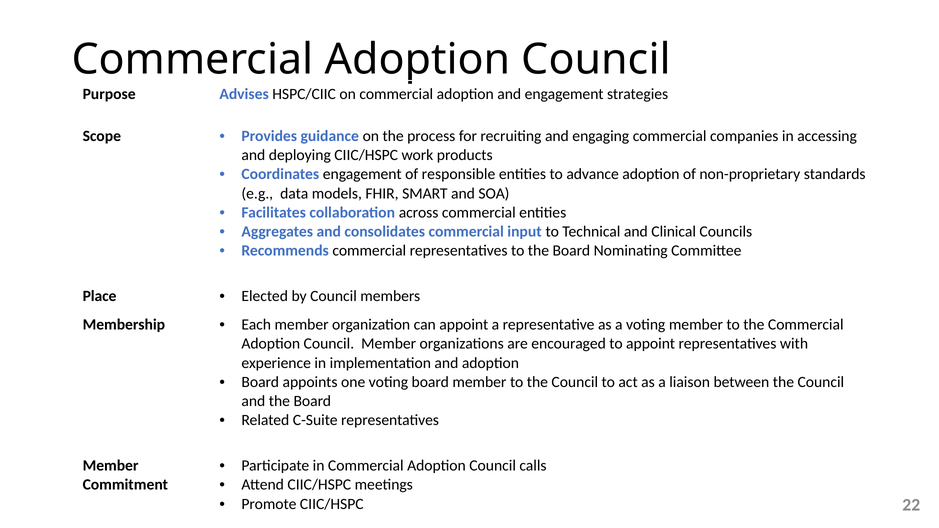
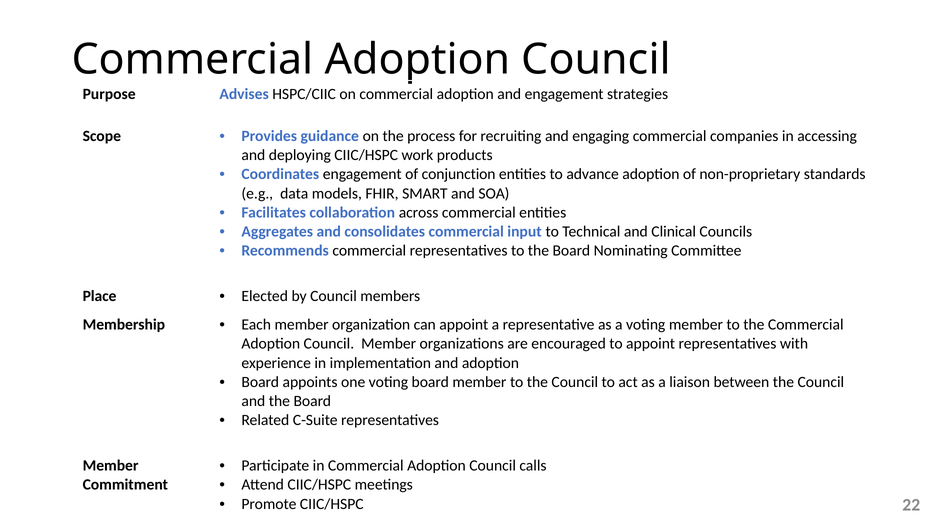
responsible: responsible -> conjunction (459, 174)
